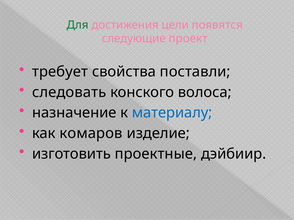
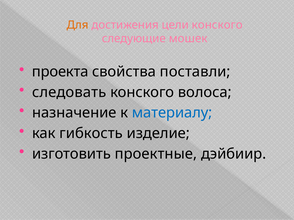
Для colour: green -> orange (78, 25)
цели появятся: появятся -> конского (217, 25)
проект: проект -> мошек (188, 39)
требует: требует -> проекта (60, 72)
комаров: комаров -> гибкость (91, 134)
